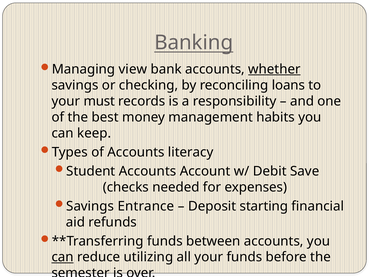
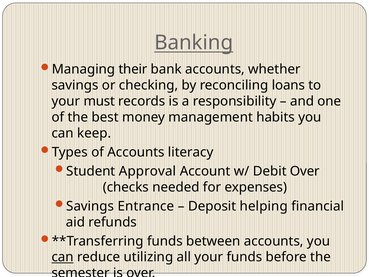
view: view -> their (133, 69)
whether underline: present -> none (274, 69)
Student Accounts: Accounts -> Approval (148, 171)
Debit Save: Save -> Over (305, 171)
starting: starting -> helping (264, 206)
